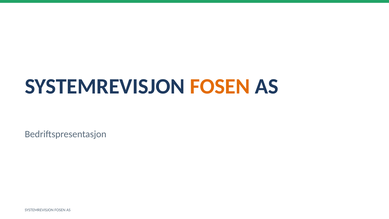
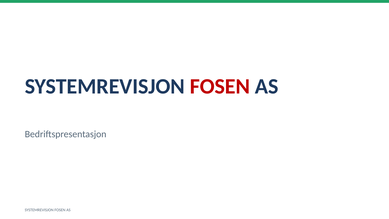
FOSEN colour: orange -> red (220, 86)
